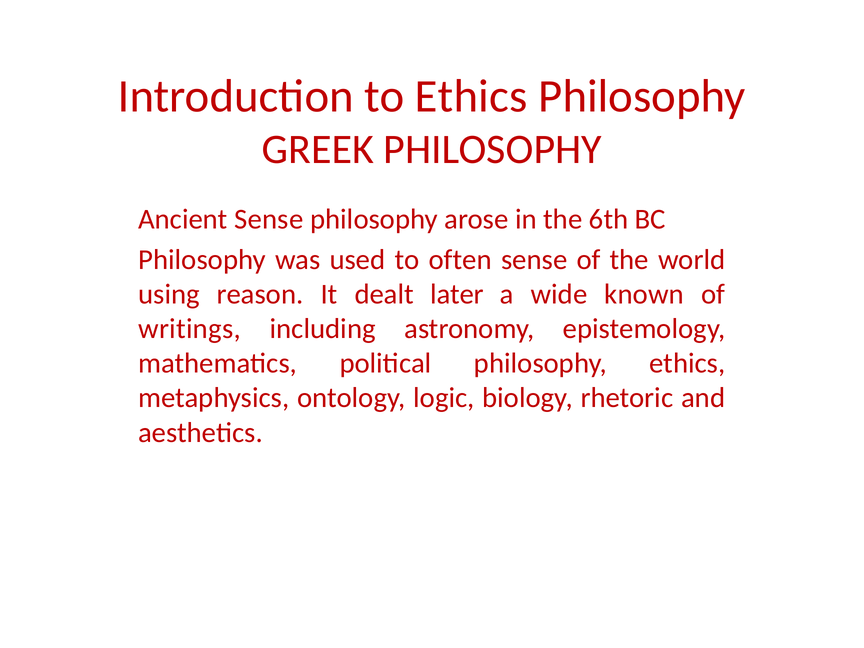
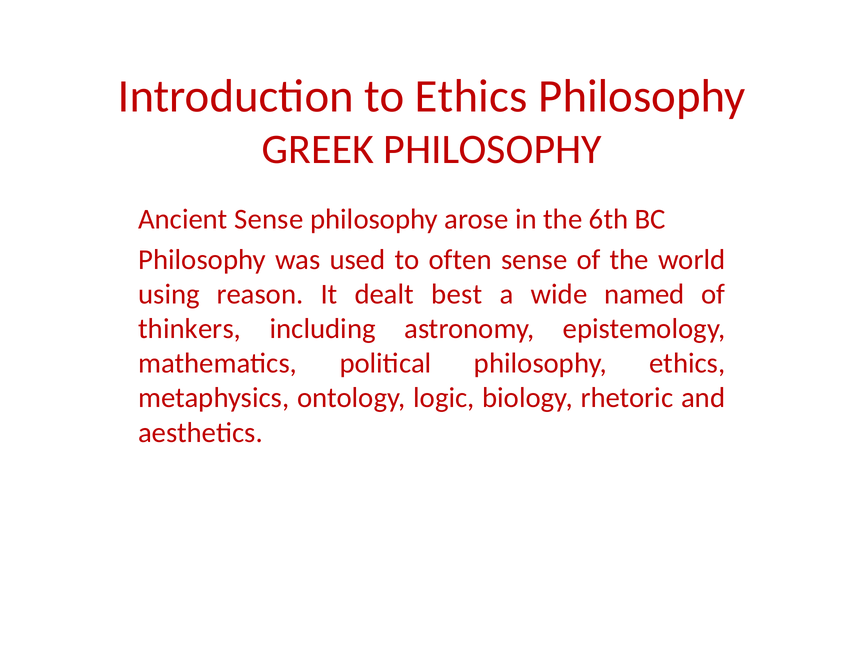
later: later -> best (457, 294)
known: known -> named (644, 294)
writings: writings -> thinkers (190, 329)
